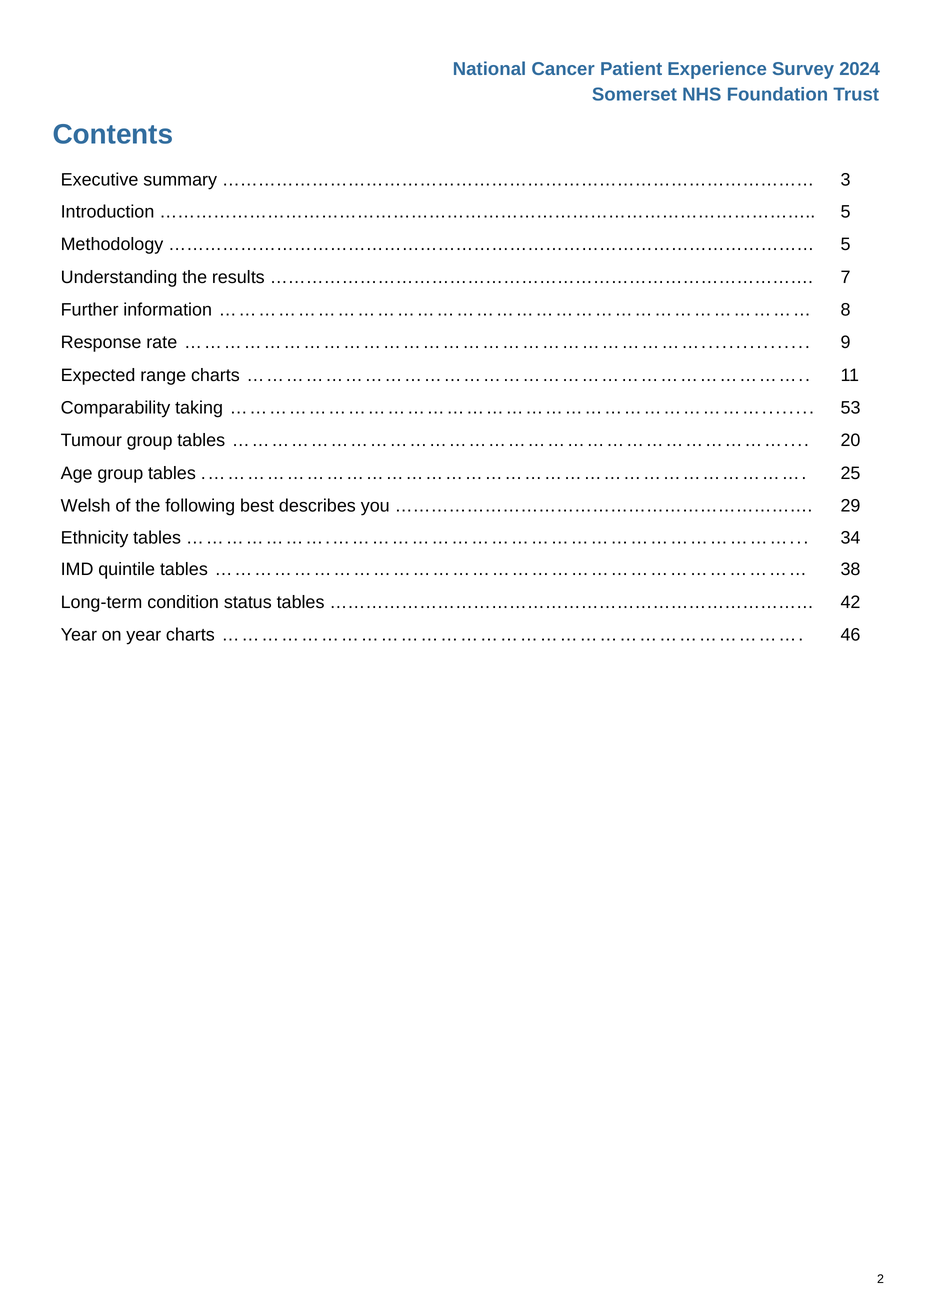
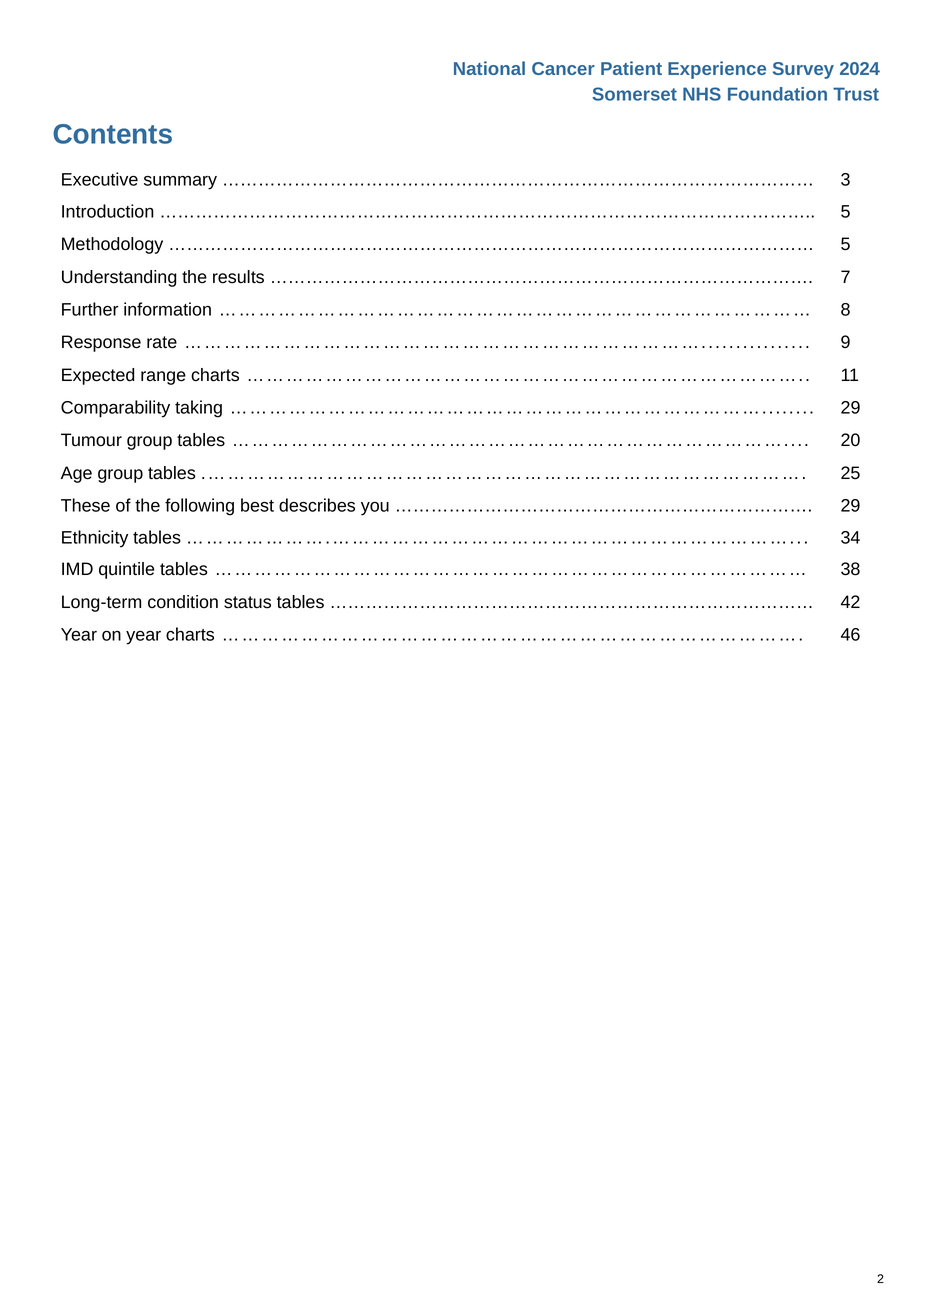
53: 53 -> 29 (851, 408)
Welsh: Welsh -> These (86, 506)
